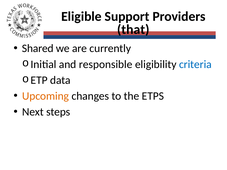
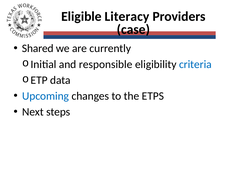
Support: Support -> Literacy (127, 17)
that: that -> case (133, 30)
Upcoming colour: orange -> blue (46, 96)
